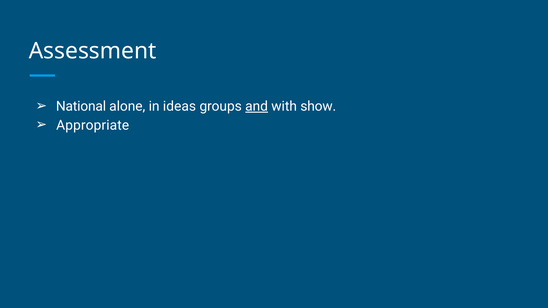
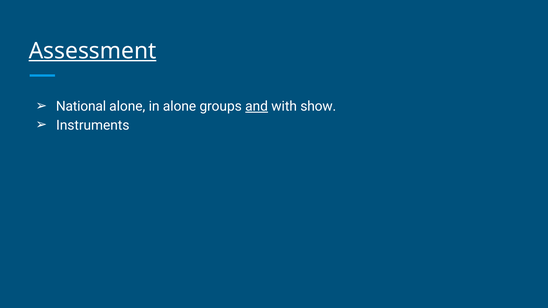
Assessment underline: none -> present (93, 51)
in ideas: ideas -> alone (180, 106)
Appropriate: Appropriate -> Instruments (93, 125)
